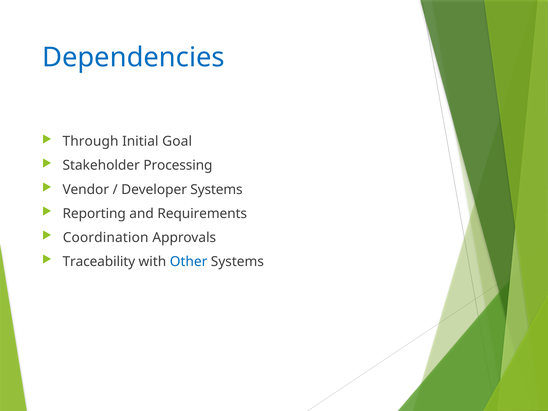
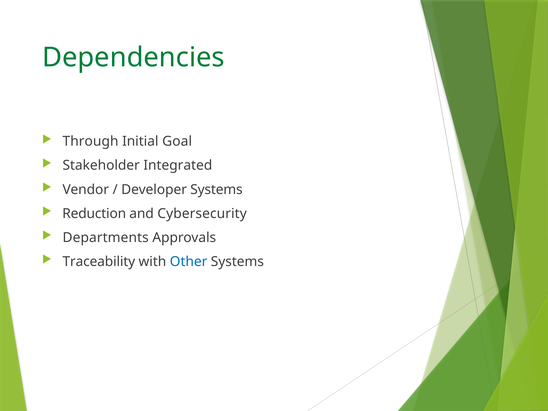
Dependencies colour: blue -> green (133, 58)
Processing: Processing -> Integrated (178, 165)
Reporting: Reporting -> Reduction (94, 214)
Requirements: Requirements -> Cybersecurity (202, 214)
Coordination: Coordination -> Departments (106, 238)
